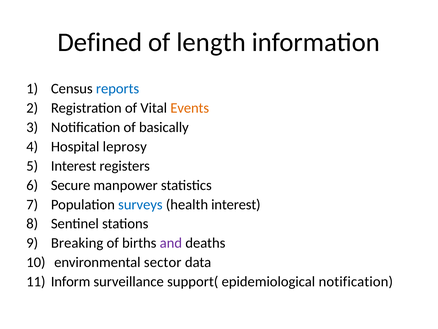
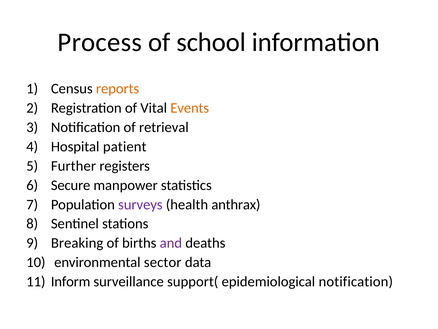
Defined: Defined -> Process (100, 42)
length: length -> school (211, 42)
reports colour: blue -> orange (118, 89)
basically: basically -> retrieval (164, 127)
leprosy: leprosy -> patient (125, 146)
Interest: Interest -> Further (73, 166)
surveys colour: blue -> purple (140, 204)
health interest: interest -> anthrax (236, 204)
